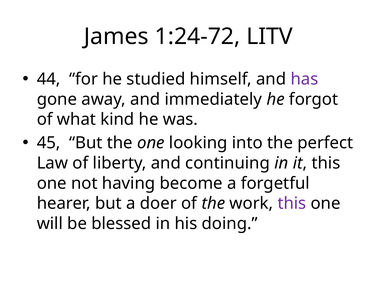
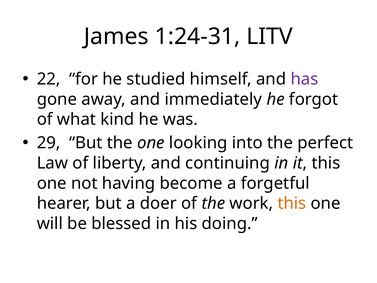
1:24-72: 1:24-72 -> 1:24-31 (197, 36)
44: 44 -> 22 (49, 79)
45: 45 -> 29 (49, 143)
this colour: purple -> orange (292, 203)
